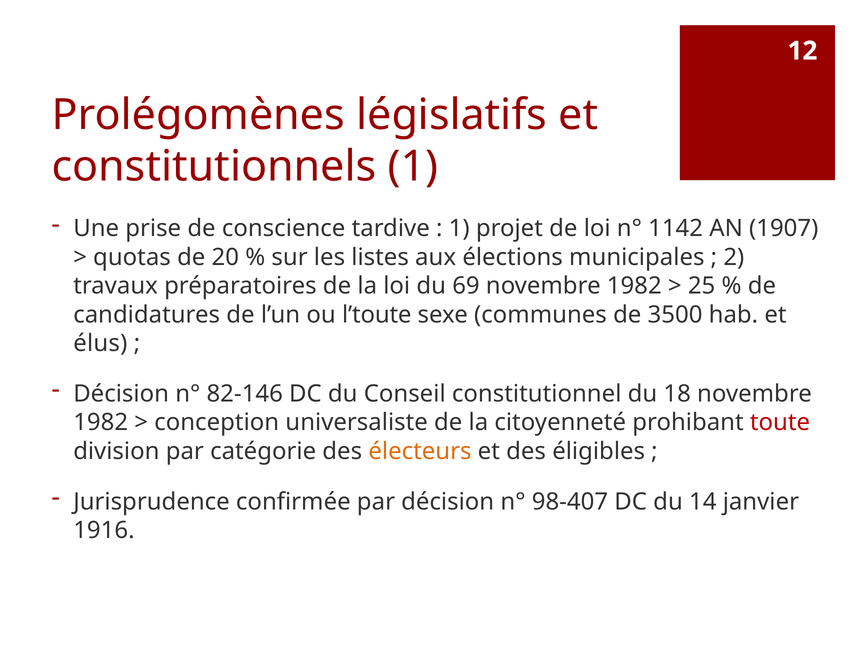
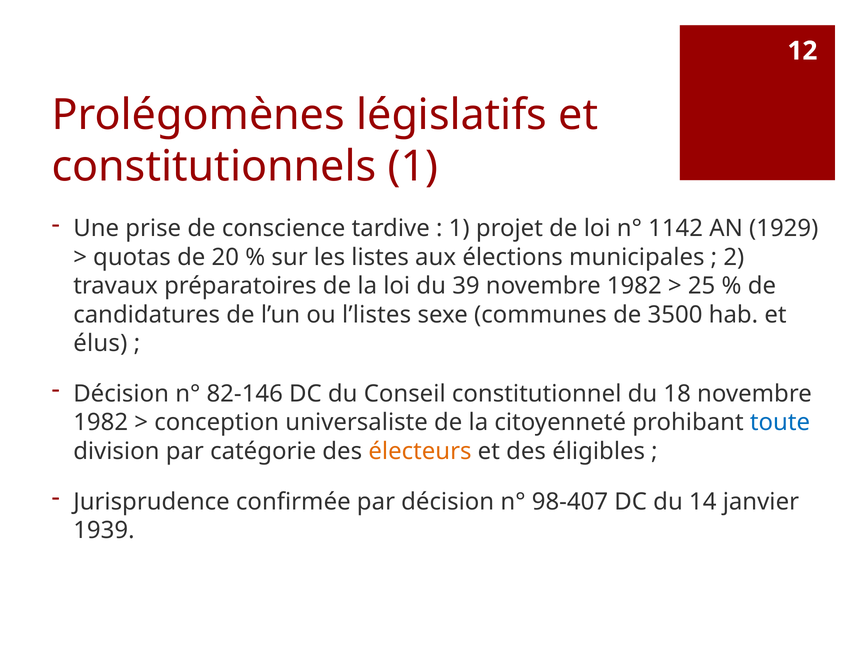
1907: 1907 -> 1929 (784, 229)
69: 69 -> 39 (466, 286)
l’toute: l’toute -> l’listes (377, 315)
toute colour: red -> blue (780, 423)
1916: 1916 -> 1939 (104, 531)
